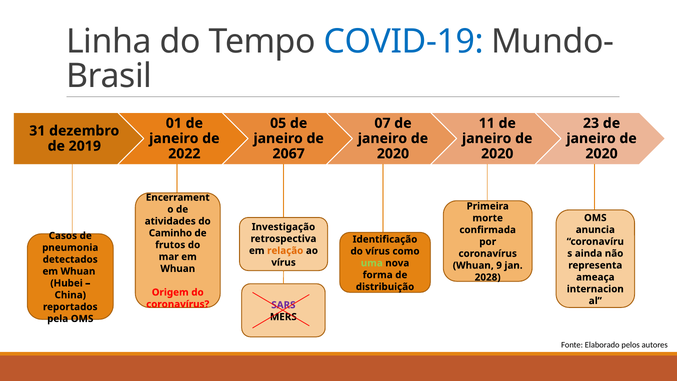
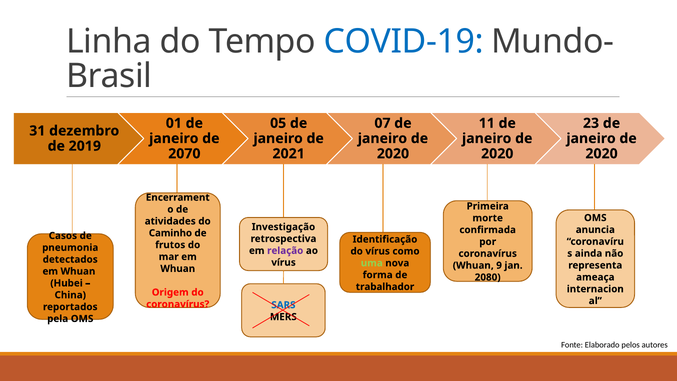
2022: 2022 -> 2070 (184, 154)
2067: 2067 -> 2021 (289, 154)
relação colour: orange -> purple (285, 250)
2028: 2028 -> 2080 (488, 277)
distribuição: distribuição -> trabalhador (385, 287)
SARS colour: purple -> blue (283, 305)
